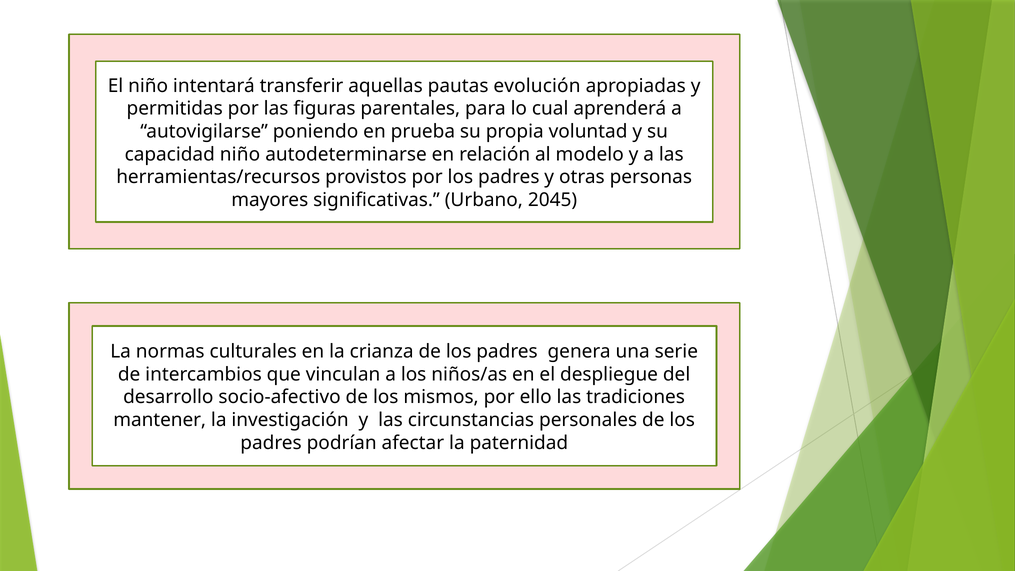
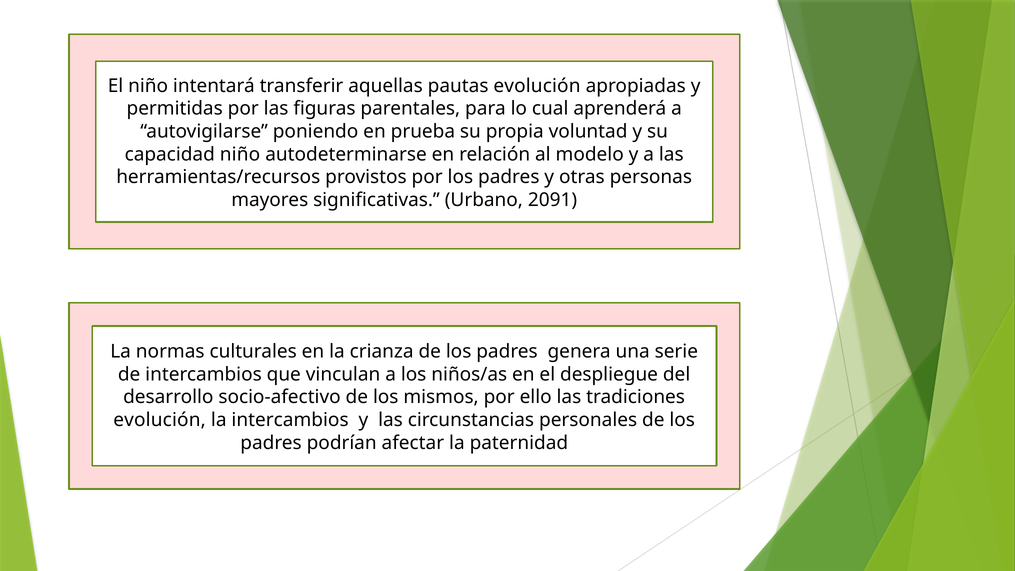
2045: 2045 -> 2091 (553, 200)
mantener: mantener -> evolución (160, 420)
la investigación: investigación -> intercambios (290, 420)
